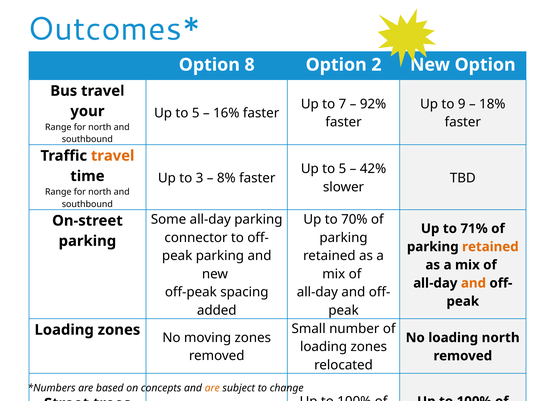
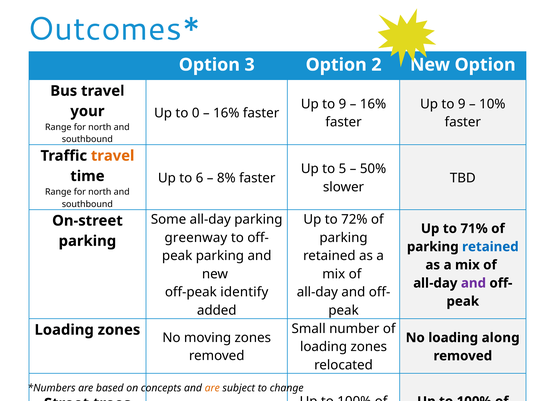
8: 8 -> 3 (250, 65)
7: 7 -> 9 (342, 104)
92%: 92% -> 16% (373, 104)
18%: 18% -> 10% (492, 104)
5: 5 -> 0 (196, 113)
42%: 42% -> 50% (373, 169)
3: 3 -> 6 (199, 178)
70%: 70% -> 72% (354, 219)
connector: connector -> greenway (196, 237)
retained colour: orange -> blue (490, 246)
and colour: orange -> purple (473, 283)
spacing: spacing -> identify (244, 292)
loading north: north -> along (501, 337)
